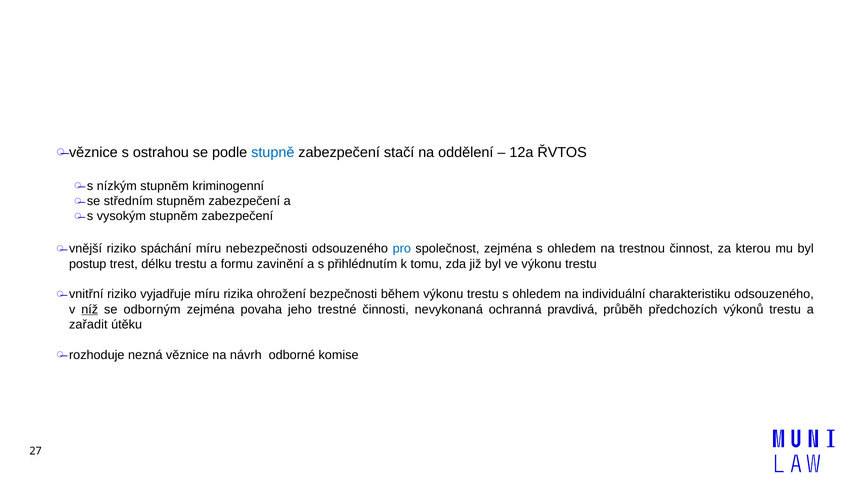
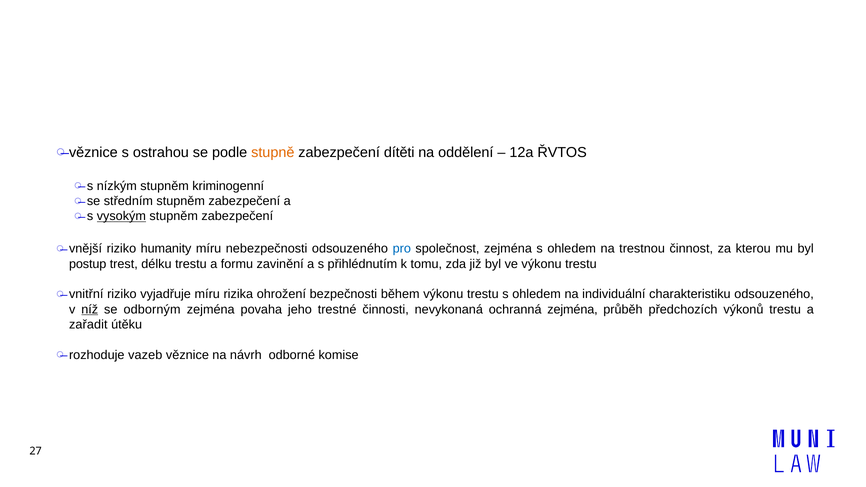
stupně colour: blue -> orange (273, 153)
stačí: stačí -> dítěti (399, 153)
vysokým underline: none -> present (121, 216)
spáchání: spáchání -> humanity (166, 249)
ochranná pravdivá: pravdivá -> zejména (573, 309)
nezná: nezná -> vazeb (145, 355)
